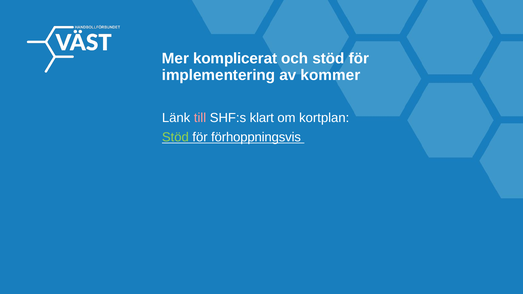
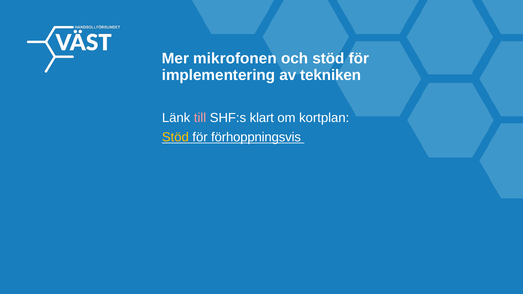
komplicerat: komplicerat -> mikrofonen (235, 59)
kommer: kommer -> tekniken (331, 75)
Stöd colour: light green -> yellow (175, 137)
